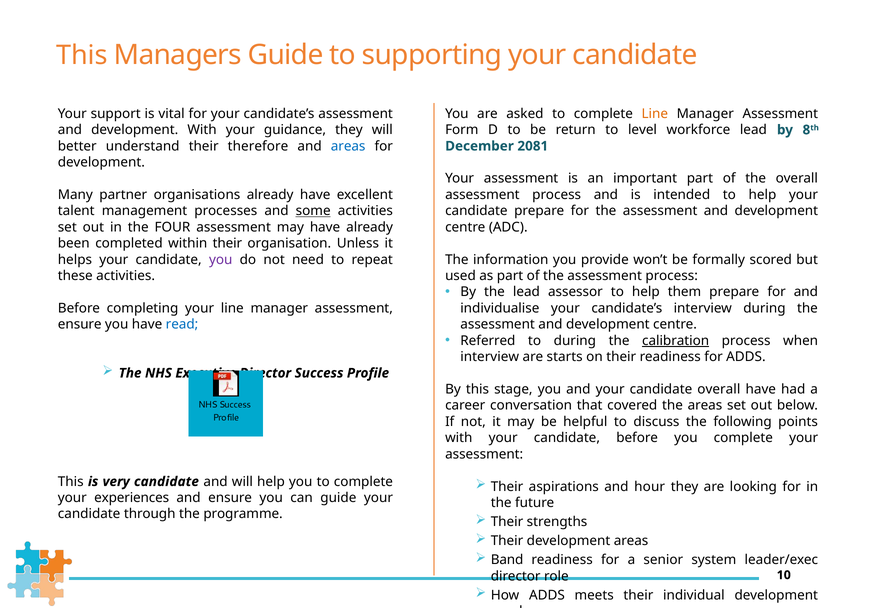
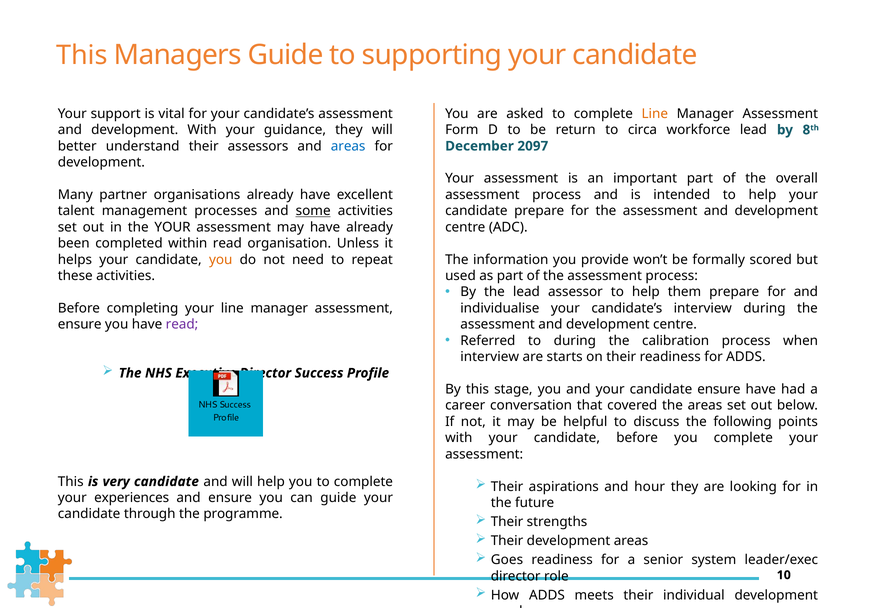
level: level -> circa (643, 130)
therefore: therefore -> assessors (258, 146)
2081: 2081 -> 2097 (533, 146)
the FOUR: FOUR -> YOUR (173, 227)
within their: their -> read (227, 244)
you colour: purple -> orange (221, 260)
read colour: blue -> purple (182, 325)
calibration underline: present -> none (676, 341)
candidate overall: overall -> ensure (719, 390)
Band: Band -> Goes (507, 560)
